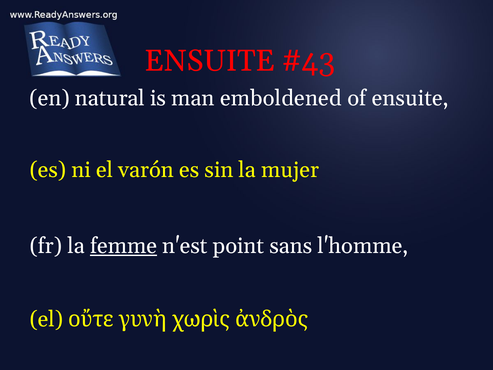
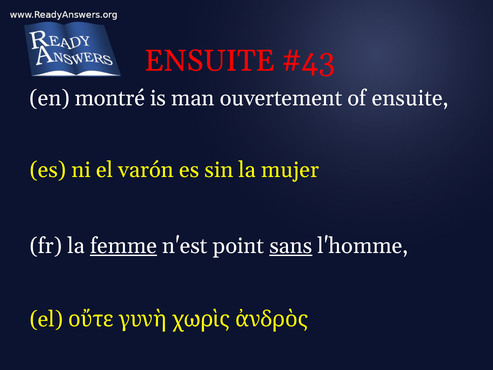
natural: natural -> montré (110, 98)
emboldened: emboldened -> ouvertement (281, 98)
sans underline: none -> present (291, 246)
